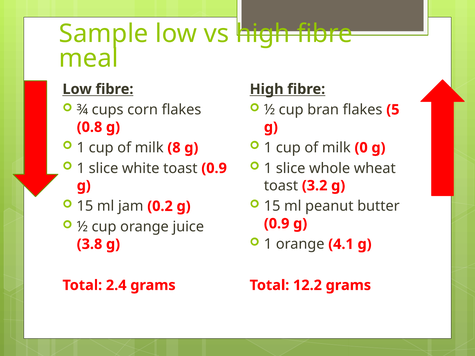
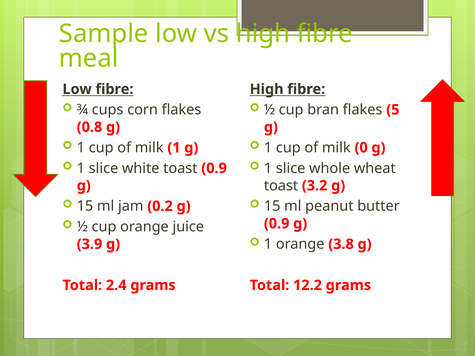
milk 8: 8 -> 1 (174, 148)
4.1: 4.1 -> 3.8 (341, 244)
3.8: 3.8 -> 3.9 (90, 244)
